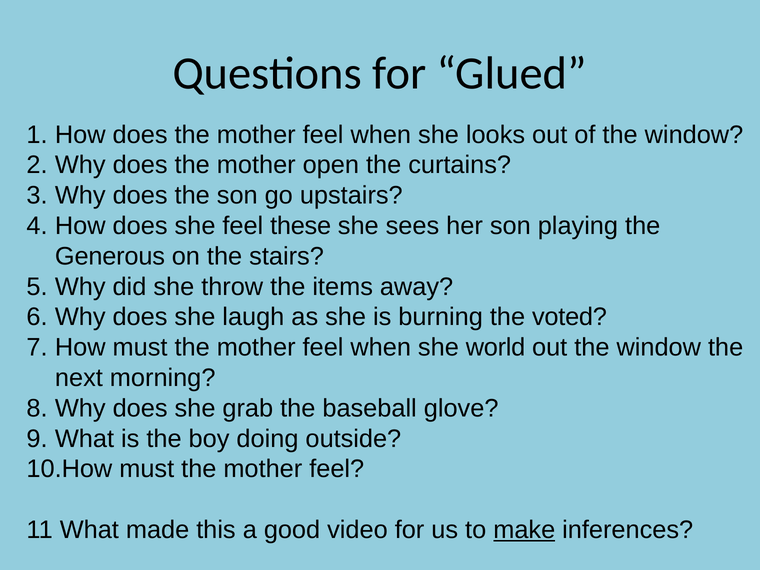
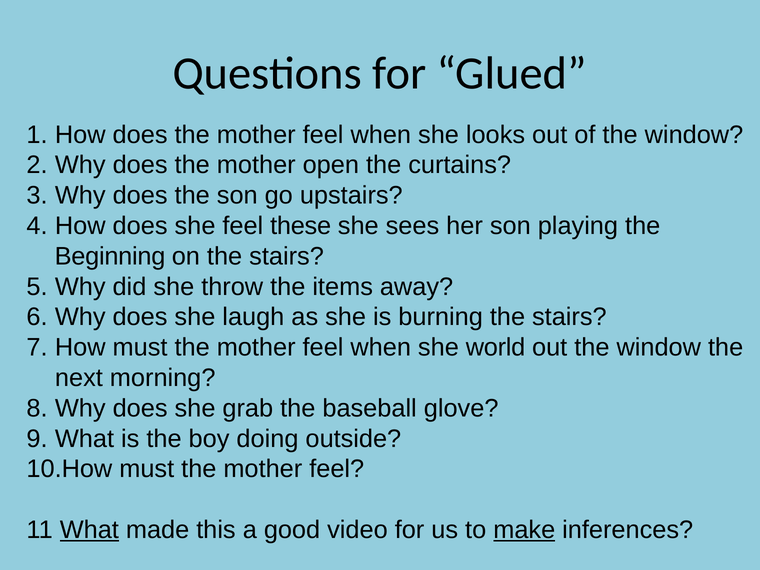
Generous: Generous -> Beginning (110, 256)
burning the voted: voted -> stairs (569, 317)
What underline: none -> present (89, 530)
